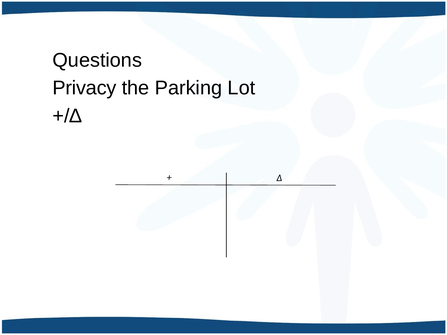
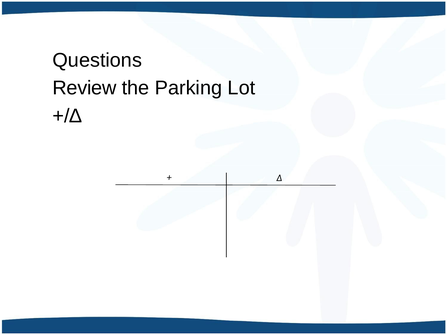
Privacy: Privacy -> Review (84, 88)
